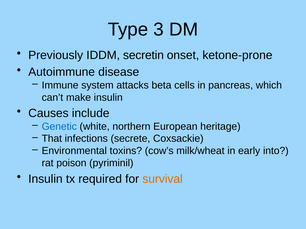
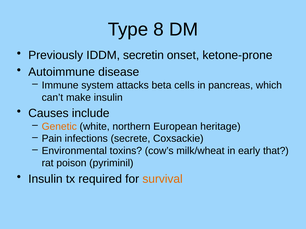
3: 3 -> 8 (159, 30)
Genetic colour: blue -> orange (59, 127)
That: That -> Pain (52, 139)
into: into -> that (276, 151)
